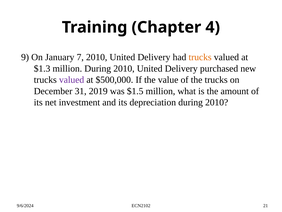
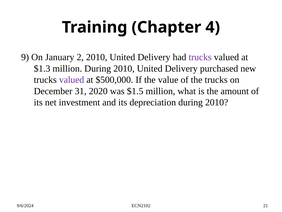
7: 7 -> 2 (80, 57)
trucks colour: orange -> purple (200, 57)
2019: 2019 -> 2020 (98, 91)
